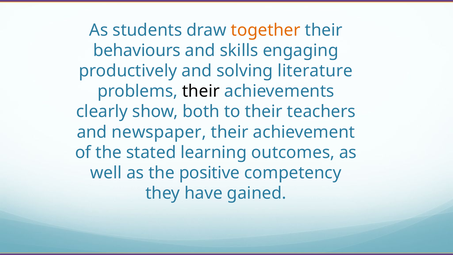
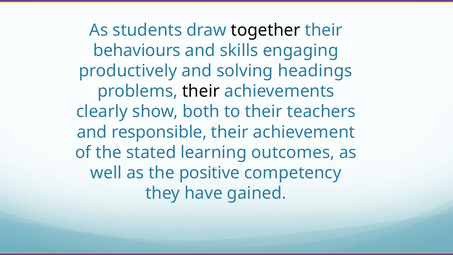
together colour: orange -> black (266, 30)
literature: literature -> headings (315, 71)
newspaper: newspaper -> responsible (159, 132)
